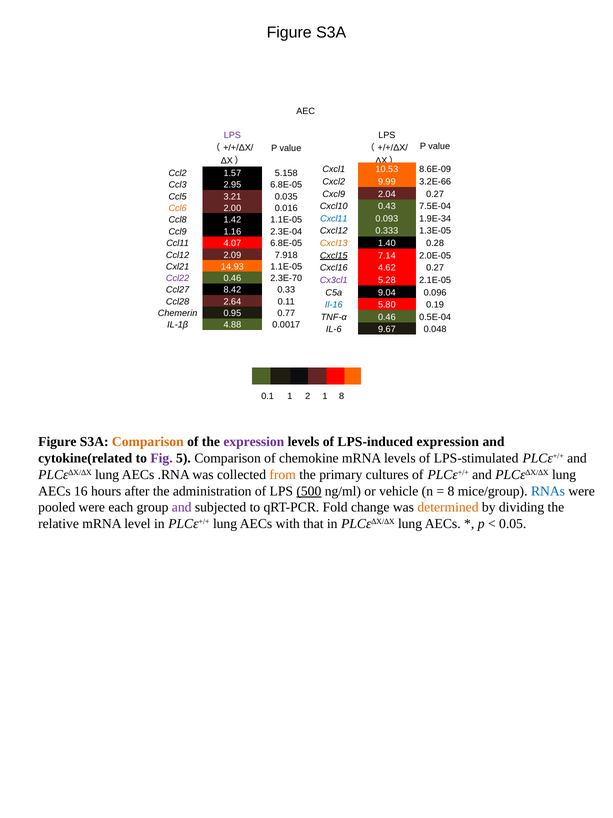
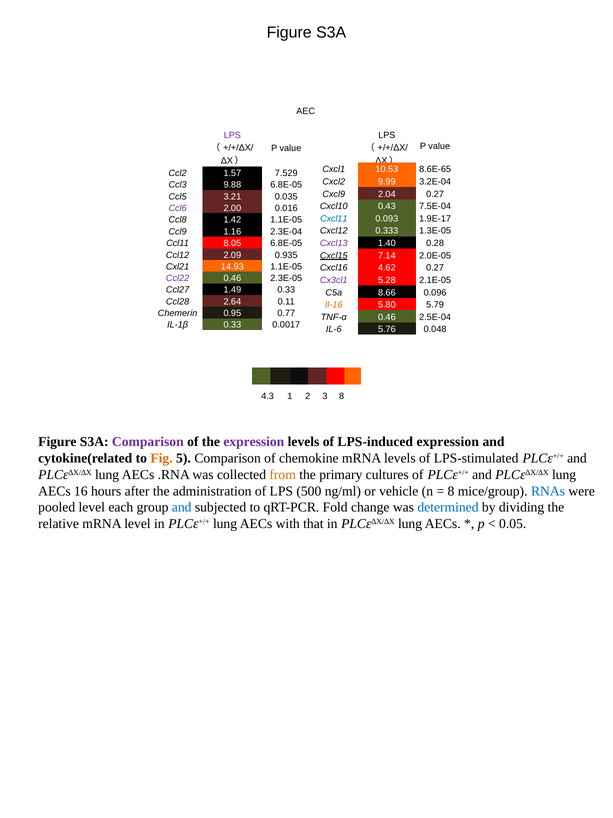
8.6E-09: 8.6E-09 -> 8.6E-65 (435, 169)
5.158: 5.158 -> 7.529 (286, 173)
3.2E-66: 3.2E-66 -> 3.2E-04 (435, 182)
2.95: 2.95 -> 9.88 (232, 185)
Ccl6 colour: orange -> purple (178, 208)
1.9E-34: 1.9E-34 -> 1.9E-17 (435, 219)
4.07: 4.07 -> 8.05 (232, 243)
Cxcl13 colour: orange -> purple (334, 243)
7.918: 7.918 -> 0.935 (286, 255)
2.3E-70: 2.3E-70 -> 2.3E-05 (286, 278)
8.42: 8.42 -> 1.49 (232, 290)
9.04: 9.04 -> 8.66 (387, 292)
Il-16 colour: blue -> orange (334, 305)
0.19: 0.19 -> 5.79 (435, 305)
0.5E-04: 0.5E-04 -> 2.5E-04 (435, 317)
IL-1β 4.88: 4.88 -> 0.33 (232, 325)
9.67: 9.67 -> 5.76 (387, 329)
0.1: 0.1 -> 4.3 (268, 396)
2 1: 1 -> 3 (325, 396)
Comparison colour: orange -> purple (148, 442)
Fig colour: purple -> orange (162, 458)
500 underline: present -> none (309, 491)
pooled were: were -> level (92, 507)
and colour: purple -> blue (182, 507)
determined colour: orange -> blue (448, 507)
